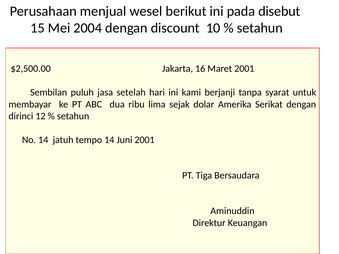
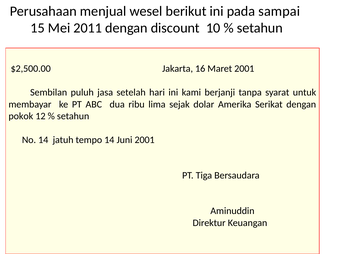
disebut: disebut -> sampai (279, 11)
2004: 2004 -> 2011 (88, 28)
dirinci: dirinci -> pokok (21, 116)
